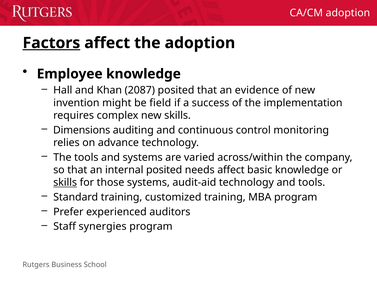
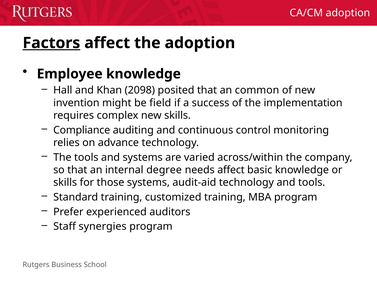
2087: 2087 -> 2098 (140, 90)
evidence: evidence -> common (257, 90)
Dimensions: Dimensions -> Compliance (82, 130)
internal posited: posited -> degree (164, 170)
skills underline: present -> none (65, 182)
